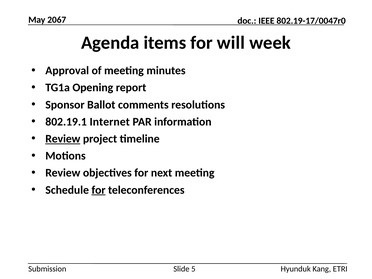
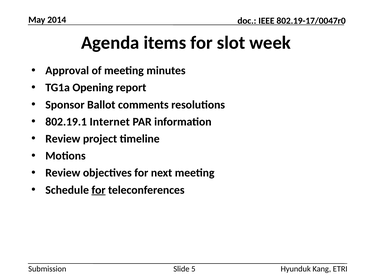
2067: 2067 -> 2014 (57, 20)
will: will -> slot (231, 43)
Review underline: present -> none (63, 139)
